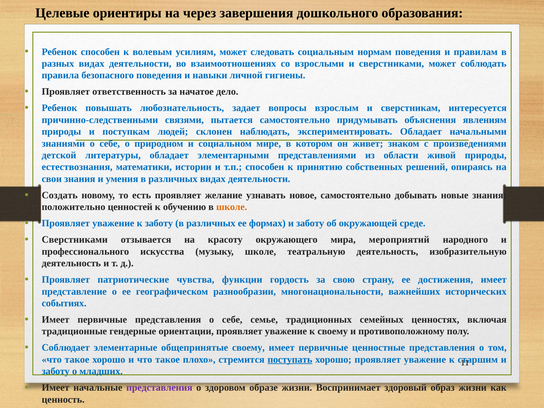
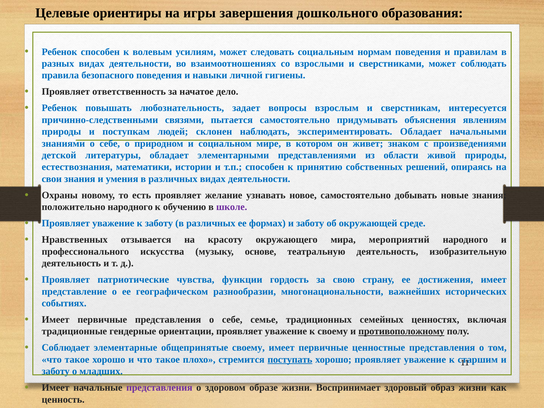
через: через -> игры (200, 13)
Создать: Создать -> Охраны (60, 195)
положительно ценностей: ценностей -> народного (130, 207)
школе colour: orange -> purple (232, 207)
Сверстниками: Сверстниками -> Нравственных (75, 240)
музыку школе: школе -> основе (261, 252)
противоположному underline: none -> present (401, 331)
